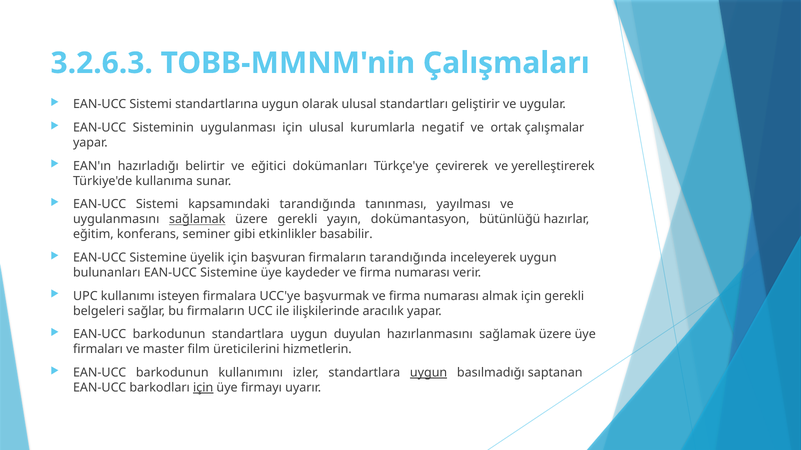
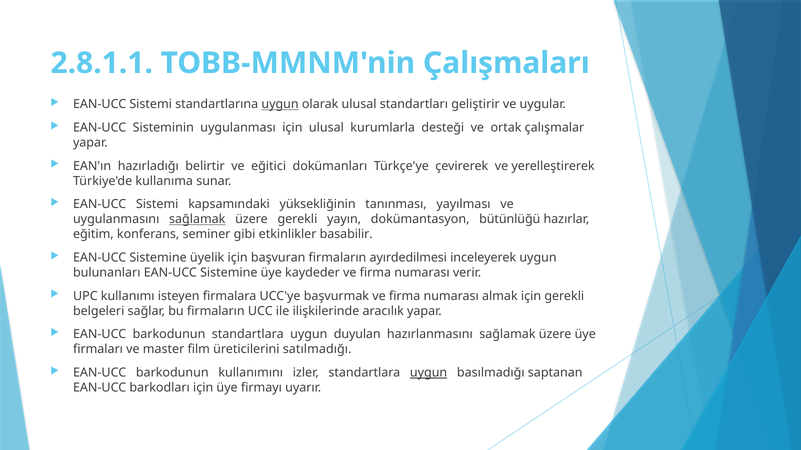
3.2.6.3: 3.2.6.3 -> 2.8.1.1 (102, 63)
uygun underline: none -> present (280, 104)
negatif: negatif -> desteği (443, 128)
kapsamındaki tarandığında: tarandığında -> yüksekliğinin (318, 205)
firmaların tarandığında: tarandığında -> ayırdedilmesi (408, 258)
hizmetlerin: hizmetlerin -> satılmadığı (317, 350)
için underline: present -> none (203, 388)
